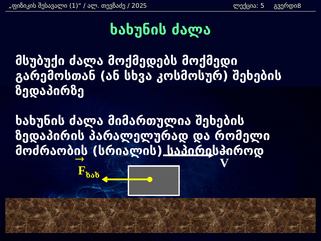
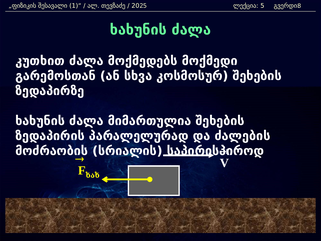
მსუბუქი: მსუბუქი -> კუთხით (40, 61)
რომელი: რომელი -> ძალების (242, 136)
